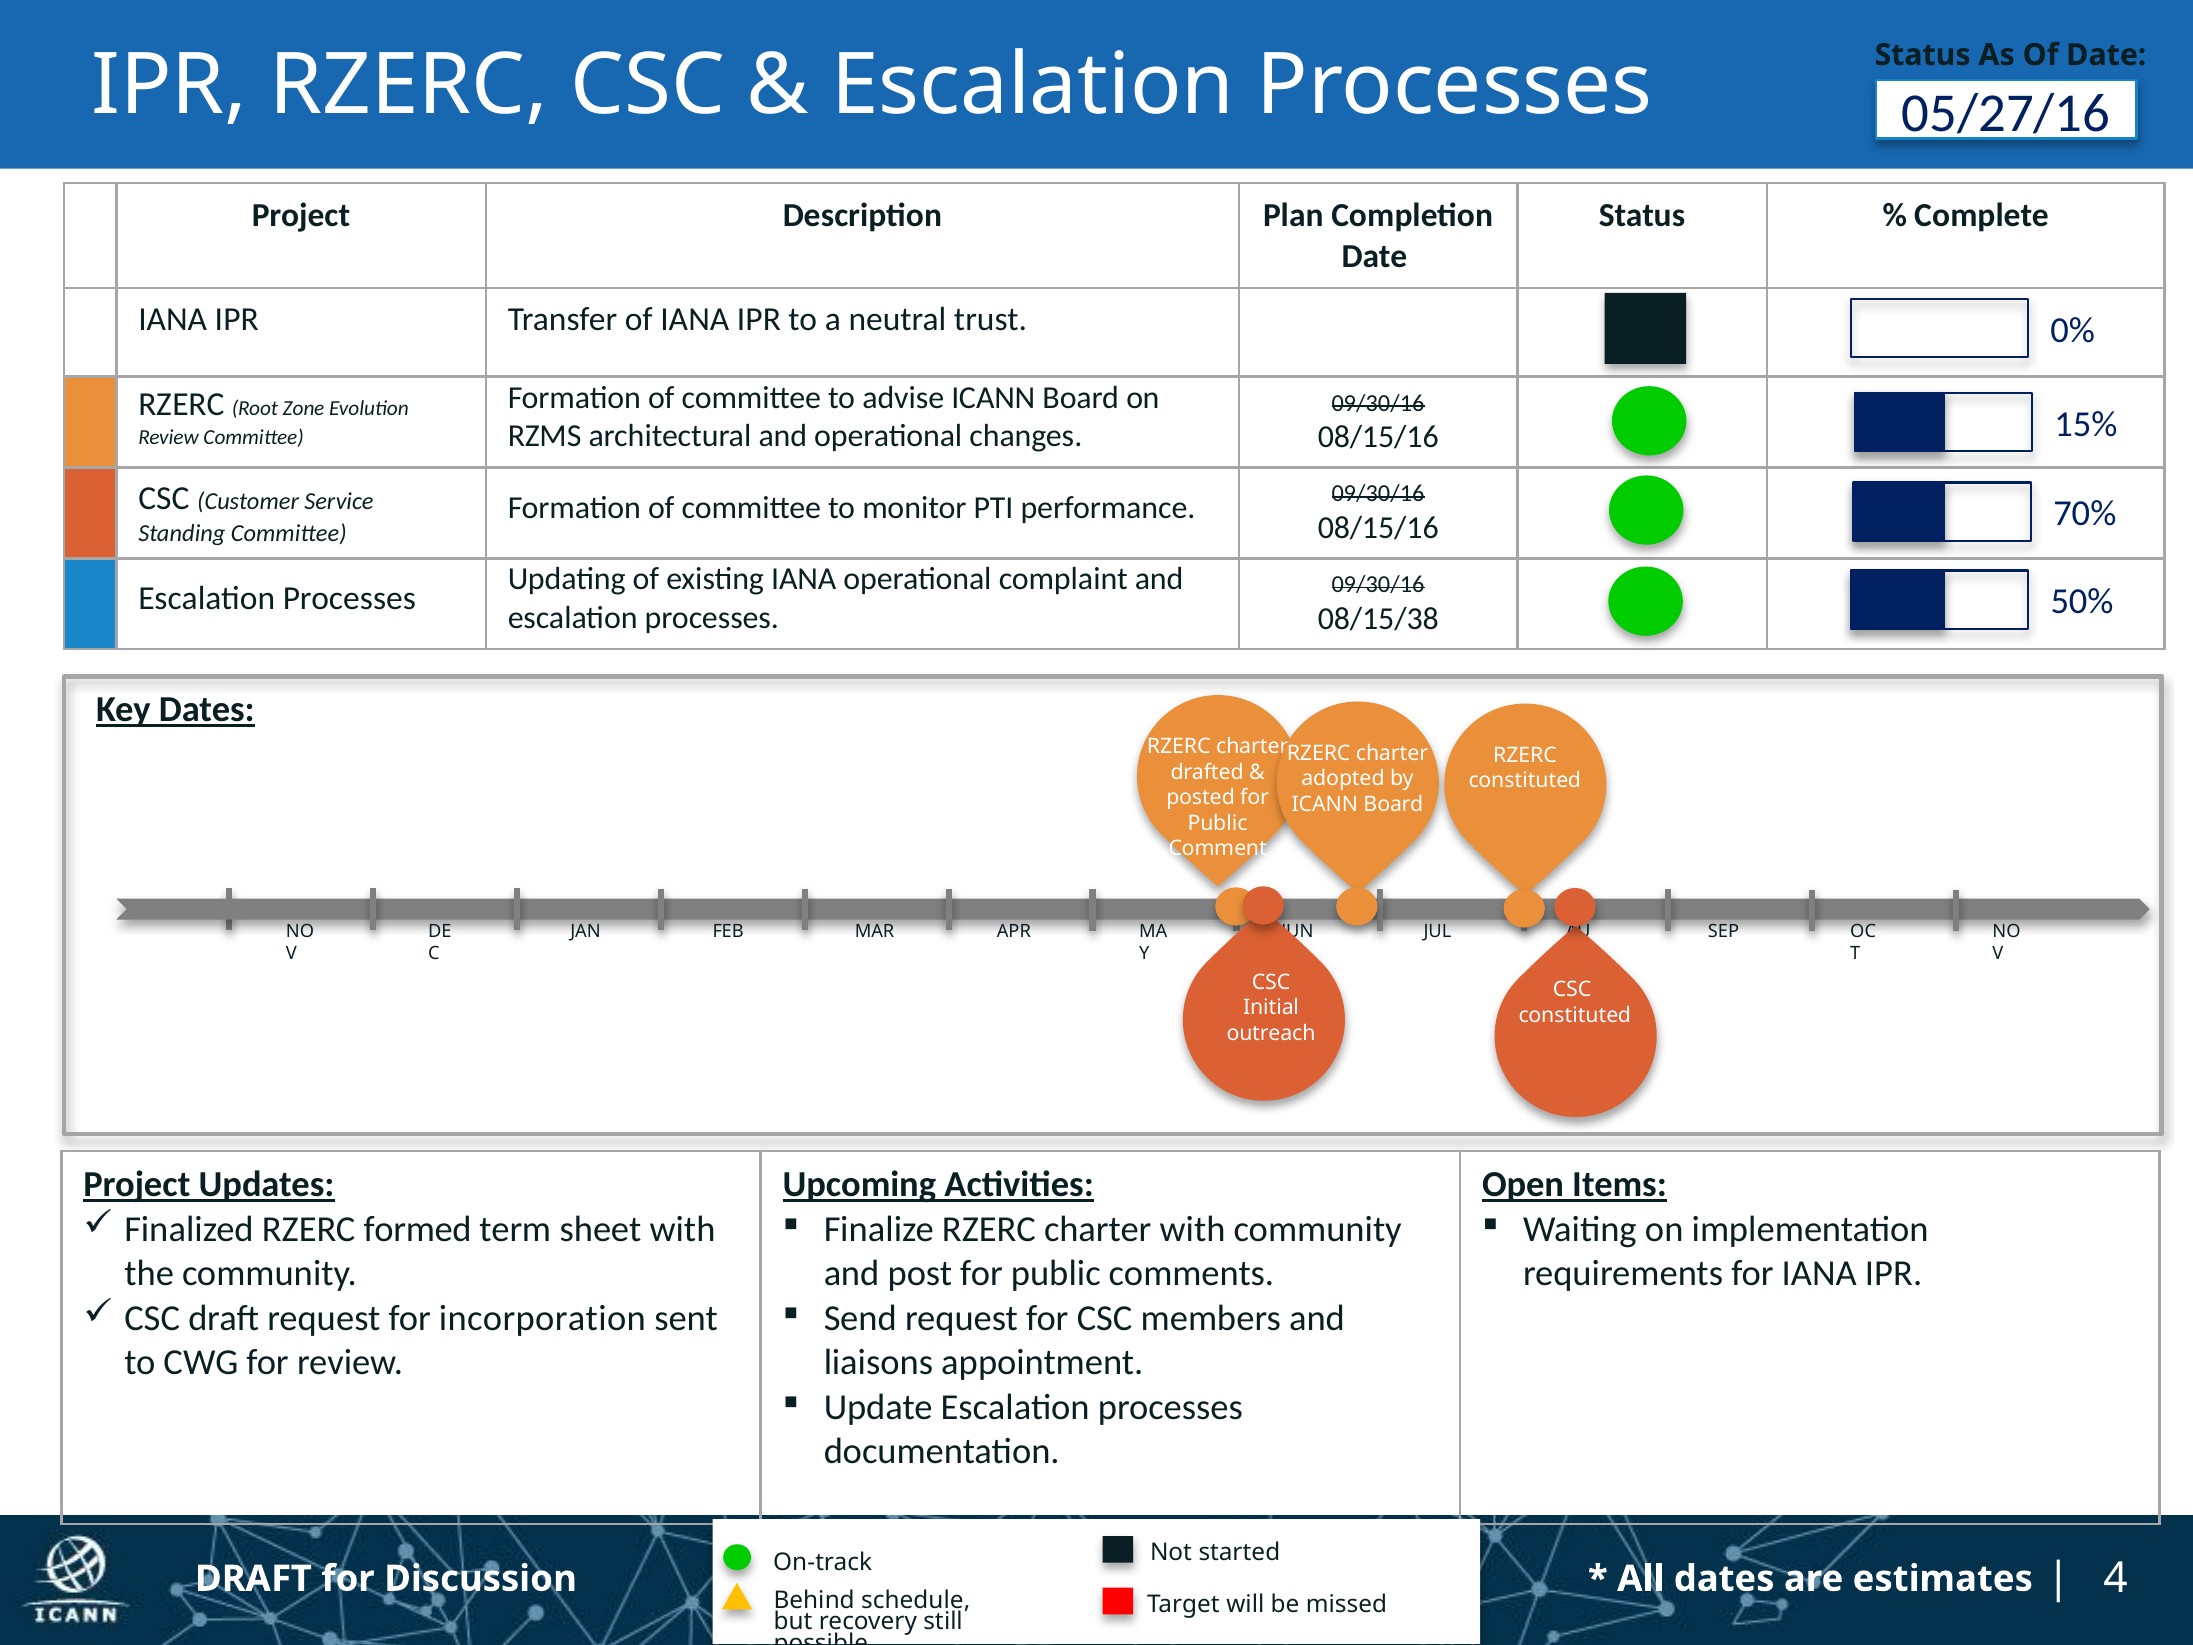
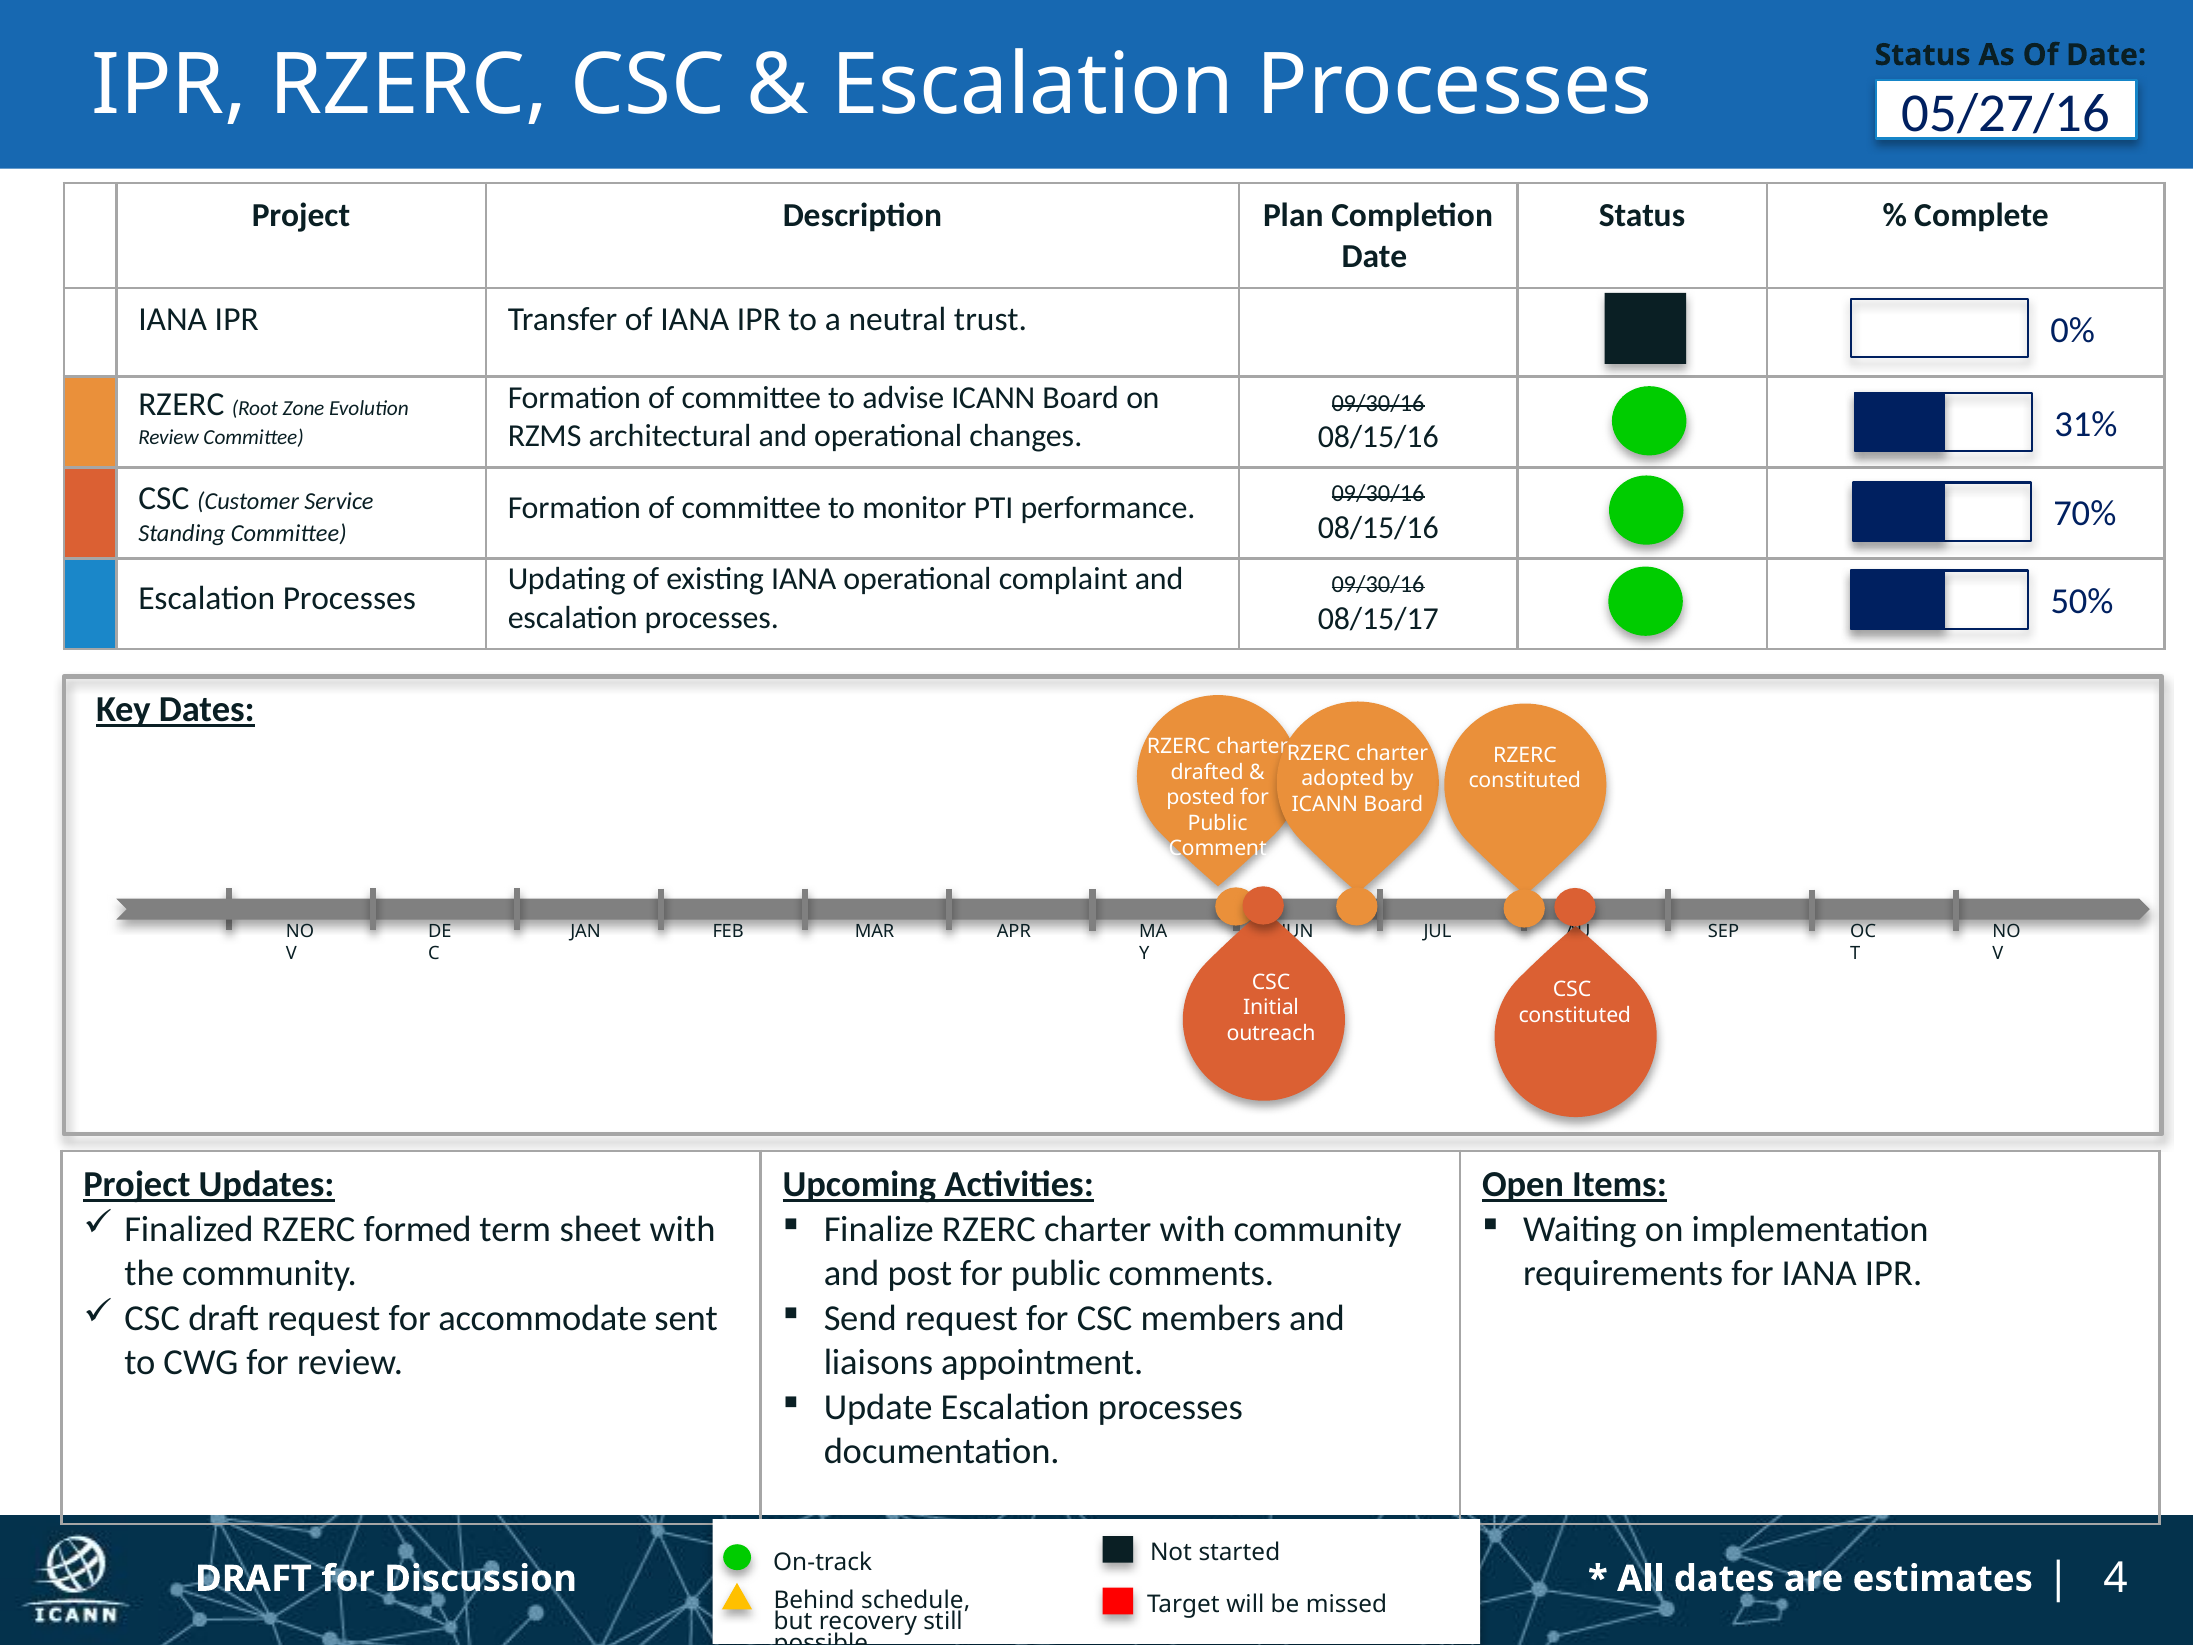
15%: 15% -> 31% (2086, 424)
08/15/38: 08/15/38 -> 08/15/17 (1378, 619)
incorporation: incorporation -> accommodate (543, 1318)
